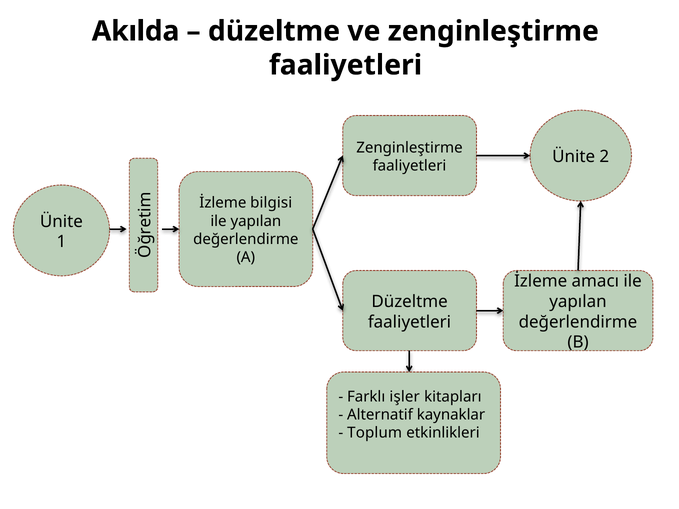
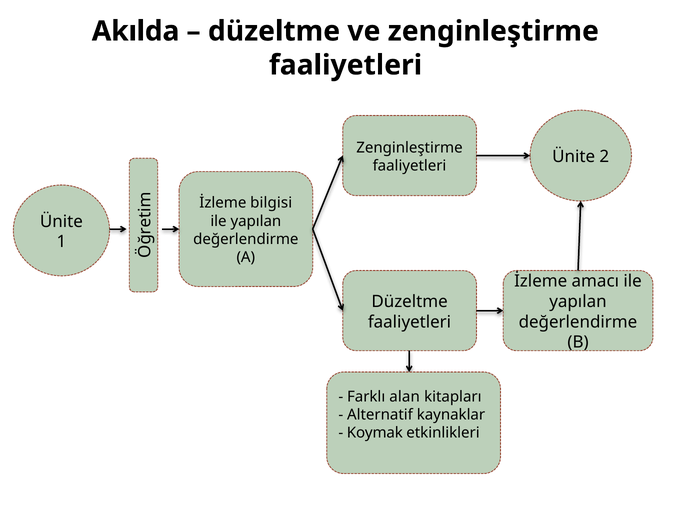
işler: işler -> alan (405, 397)
Toplum: Toplum -> Koymak (375, 433)
